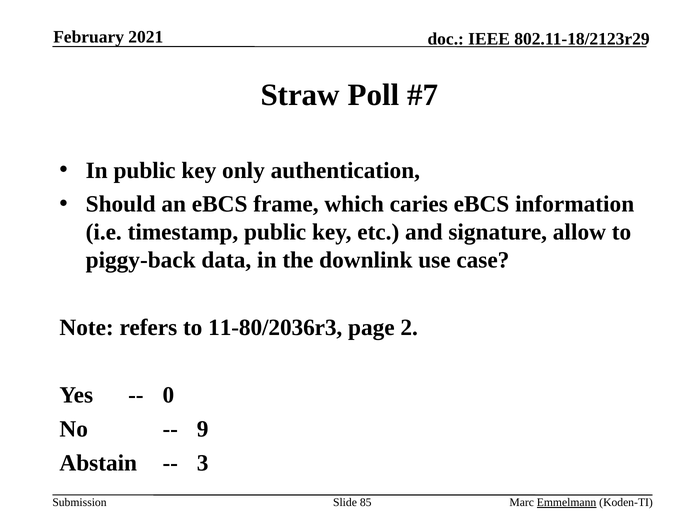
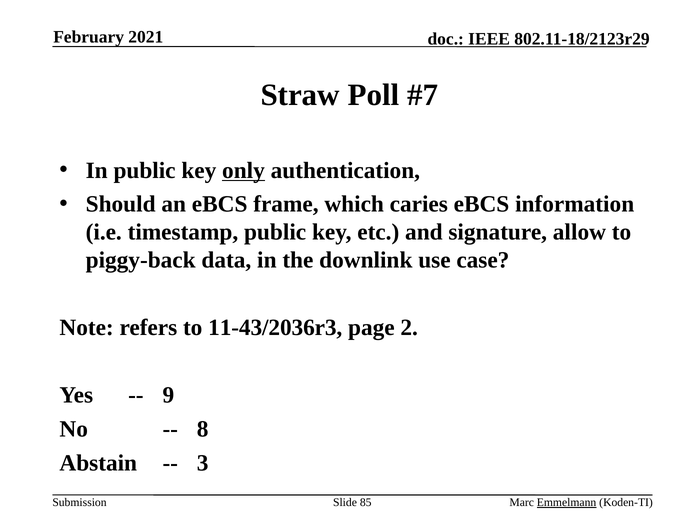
only underline: none -> present (243, 171)
11-80/2036r3: 11-80/2036r3 -> 11-43/2036r3 (275, 328)
0: 0 -> 9 (168, 395)
9: 9 -> 8 (203, 429)
